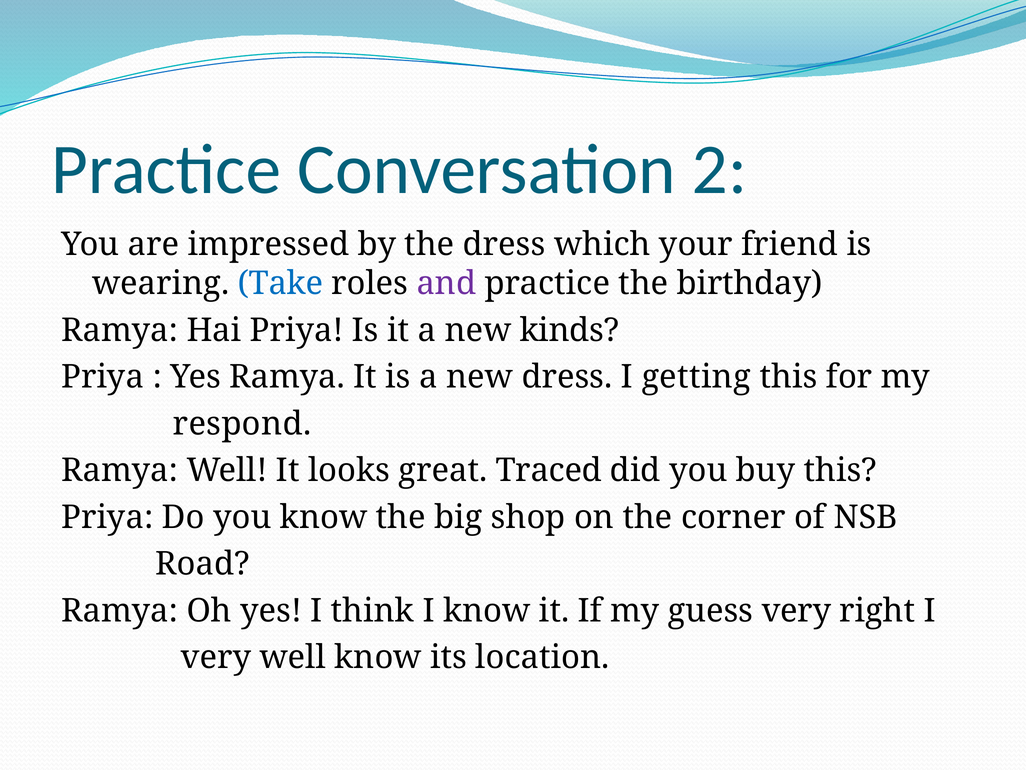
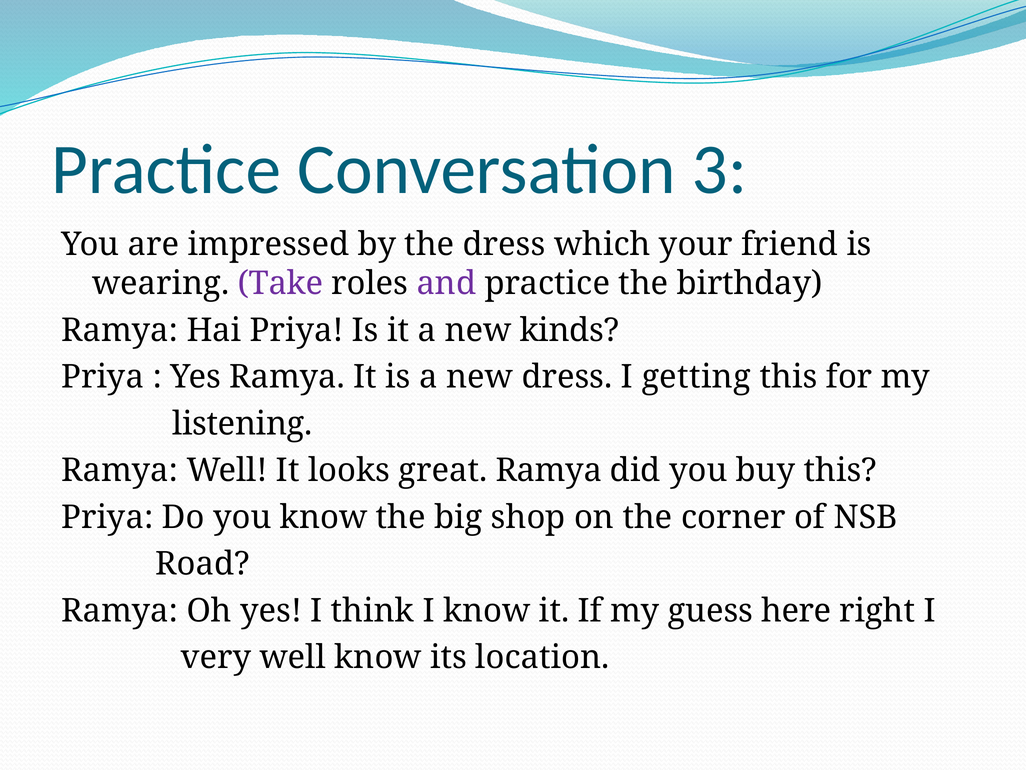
2: 2 -> 3 (719, 169)
Take colour: blue -> purple (280, 283)
respond: respond -> listening (242, 424)
great Traced: Traced -> Ramya (549, 470)
guess very: very -> here (796, 610)
